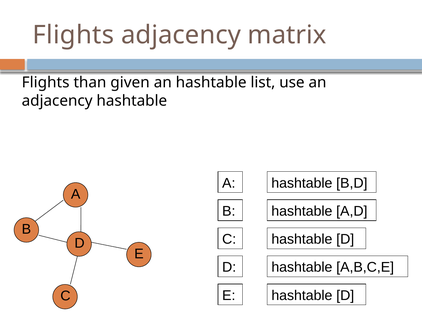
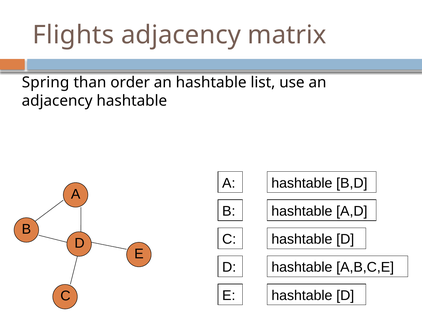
Flights: Flights -> Spring (46, 83)
given: given -> order (130, 83)
